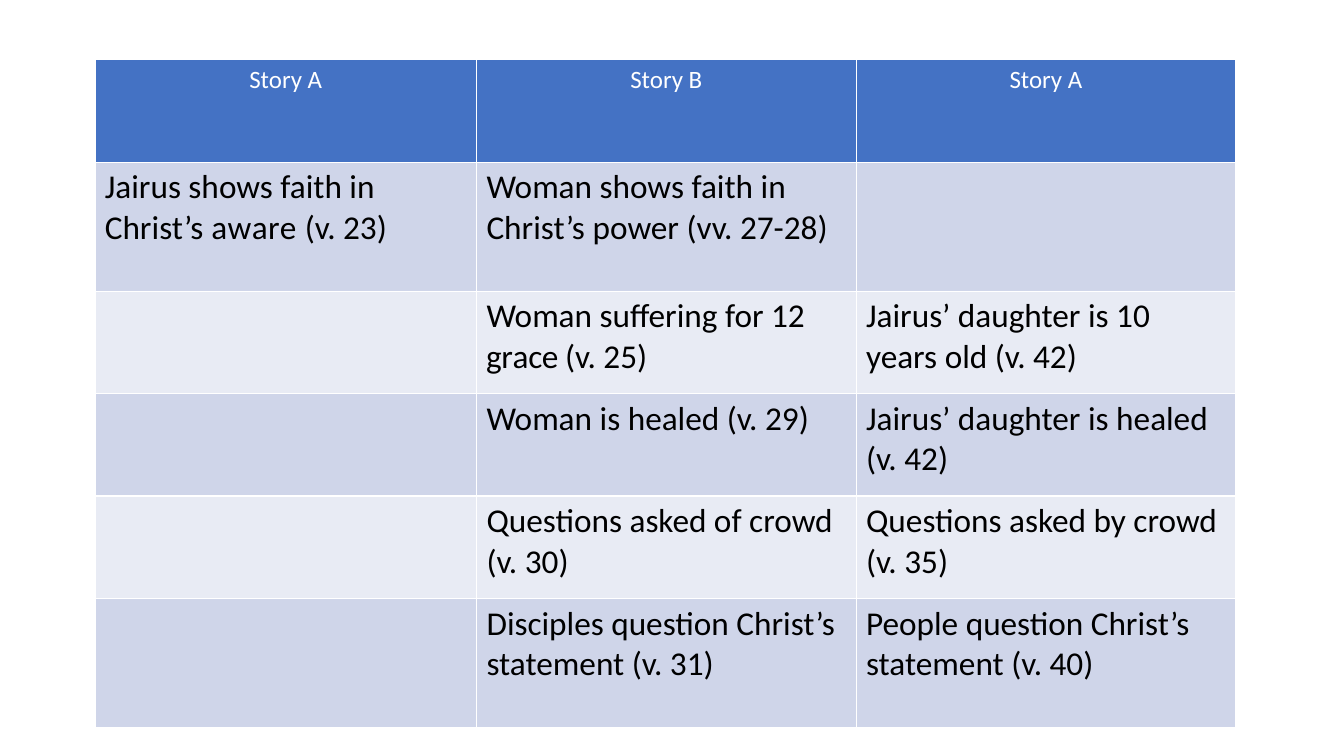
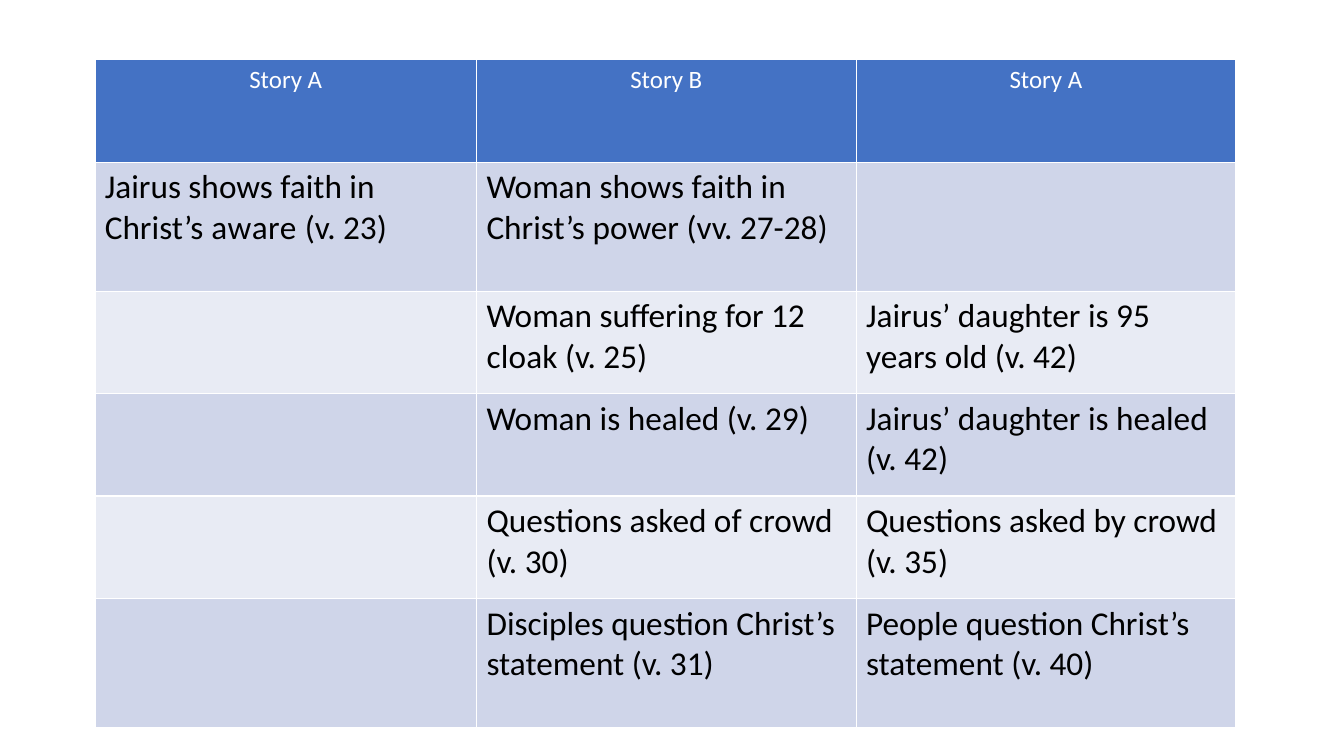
10: 10 -> 95 (1133, 317)
grace: grace -> cloak (522, 357)
